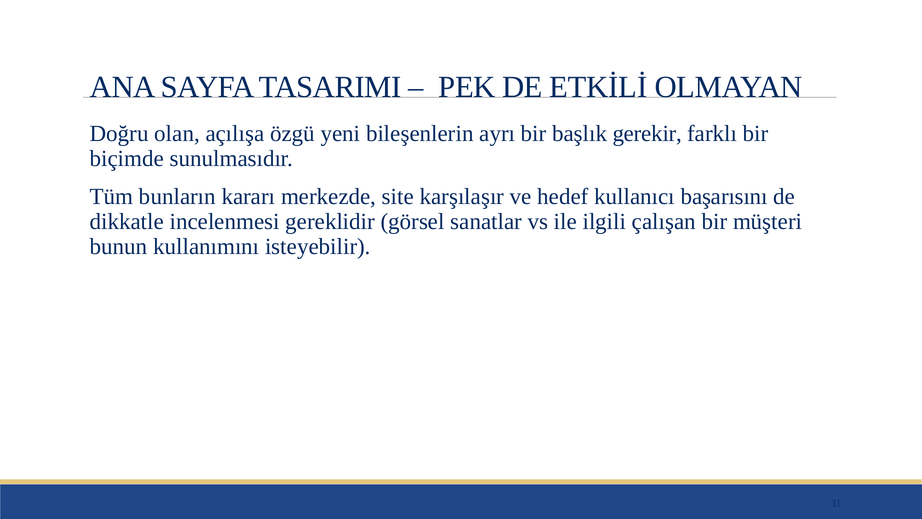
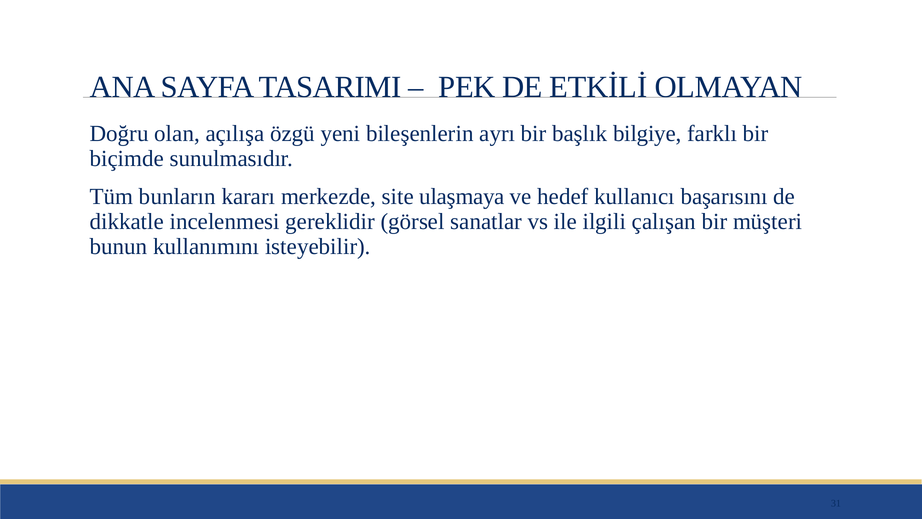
gerekir: gerekir -> bilgiye (647, 133)
karşılaşır: karşılaşır -> ulaşmaya (462, 197)
